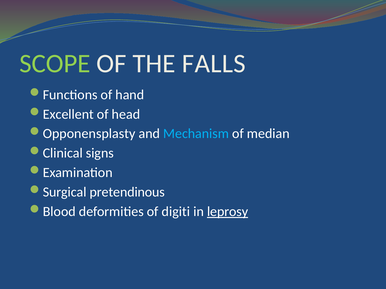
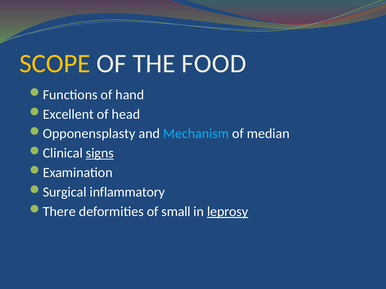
SCOPE colour: light green -> yellow (55, 64)
FALLS: FALLS -> FOOD (214, 64)
signs underline: none -> present (100, 153)
pretendinous: pretendinous -> inflammatory (127, 192)
Blood: Blood -> There (59, 212)
digiti: digiti -> small (176, 212)
